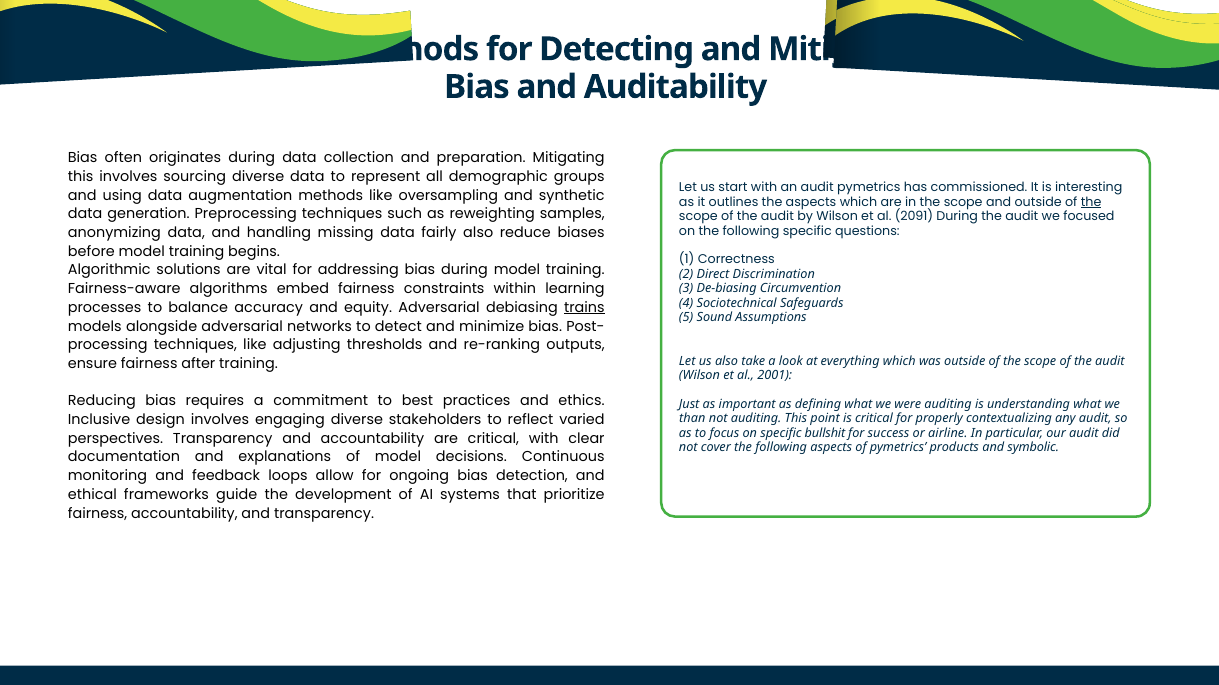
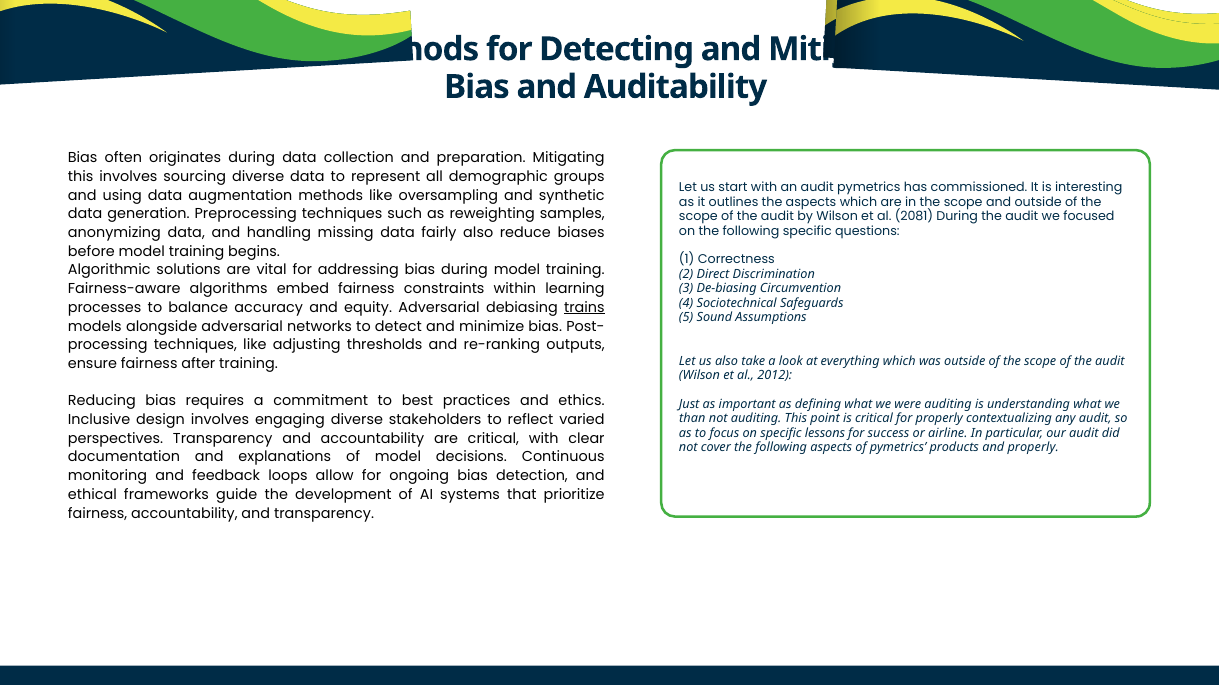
the underline: present -> none (1091, 202)
2091: 2091 -> 2081 (914, 217)
2001: 2001 -> 2012 (775, 376)
bullshit: bullshit -> lessons (825, 434)
and symbolic: symbolic -> properly (1033, 448)
